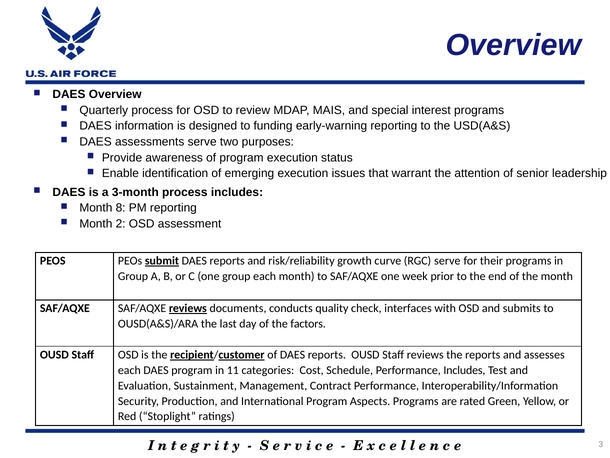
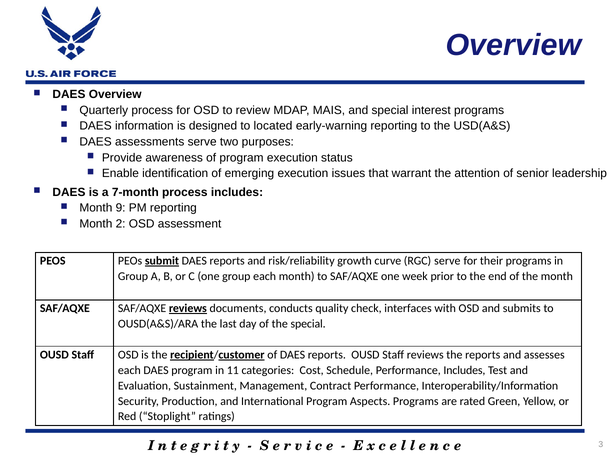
funding: funding -> located (273, 126)
3-month: 3-month -> 7-month (135, 192)
8: 8 -> 9 (121, 208)
the factors: factors -> special (308, 323)
